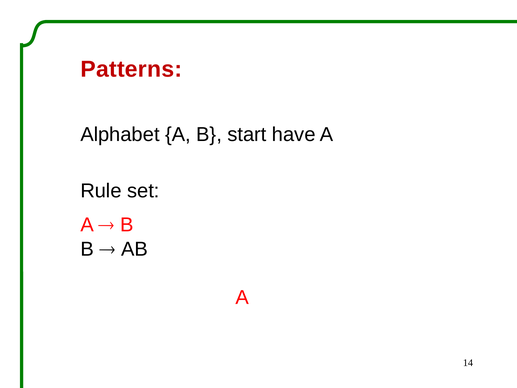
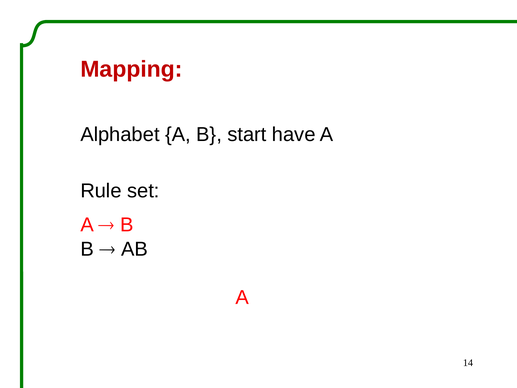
Patterns: Patterns -> Mapping (131, 69)
